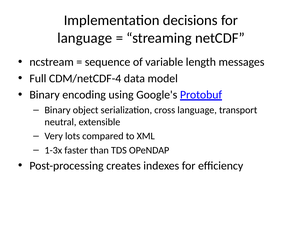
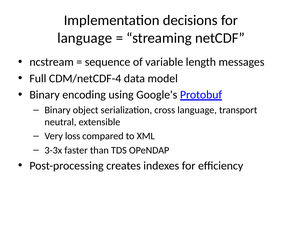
lots: lots -> loss (73, 136)
1-3x: 1-3x -> 3-3x (53, 151)
